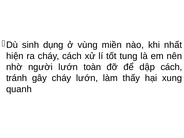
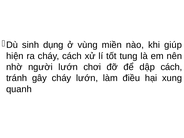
nhất: nhất -> giúp (173, 45)
toàn: toàn -> chơi (92, 67)
thấy: thấy -> điều (131, 78)
